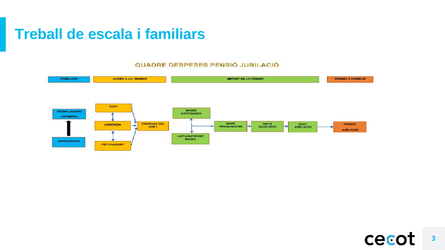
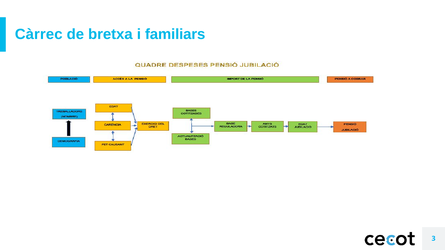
Treball: Treball -> Càrrec (39, 34)
escala: escala -> bretxa (110, 34)
